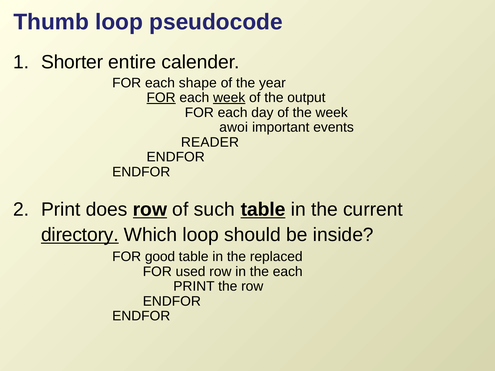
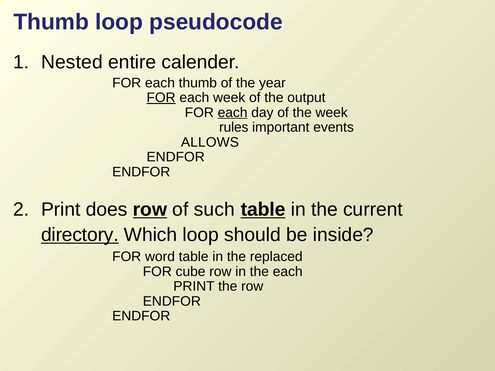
Shorter: Shorter -> Nested (72, 62)
each shape: shape -> thumb (198, 83)
week underline: present -> none (229, 98)
each underline: none -> present (233, 113)
awoi: awoi -> rules (234, 127)
READER: READER -> ALLOWS (210, 142)
good: good -> word (160, 257)
used: used -> cube (191, 272)
